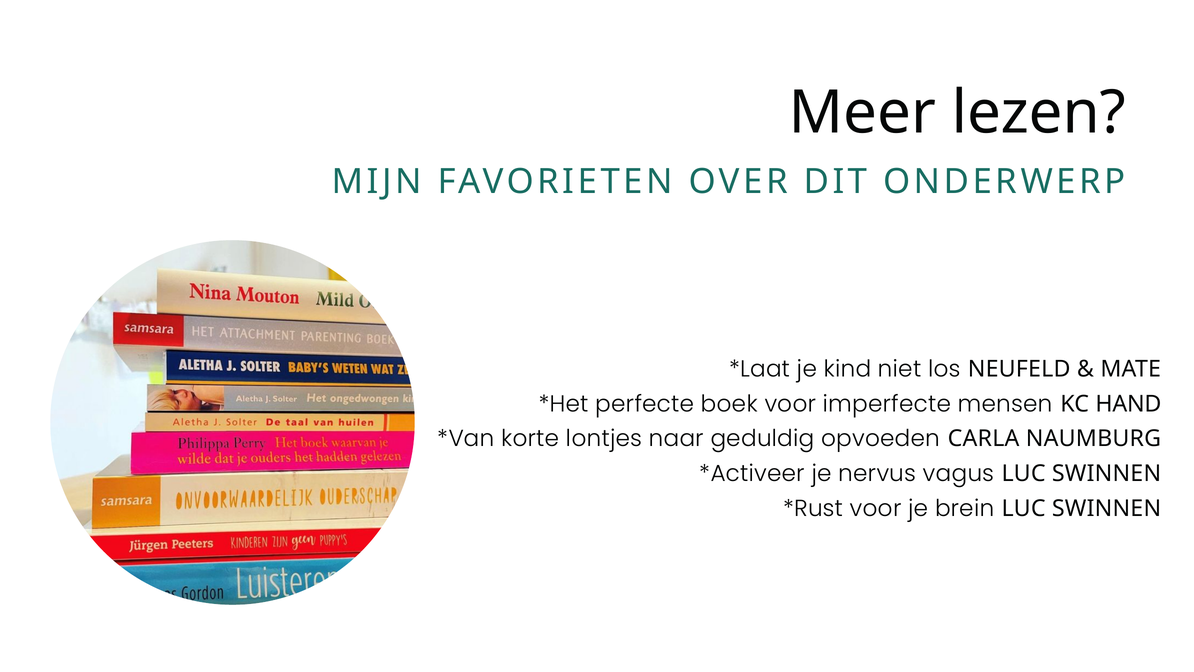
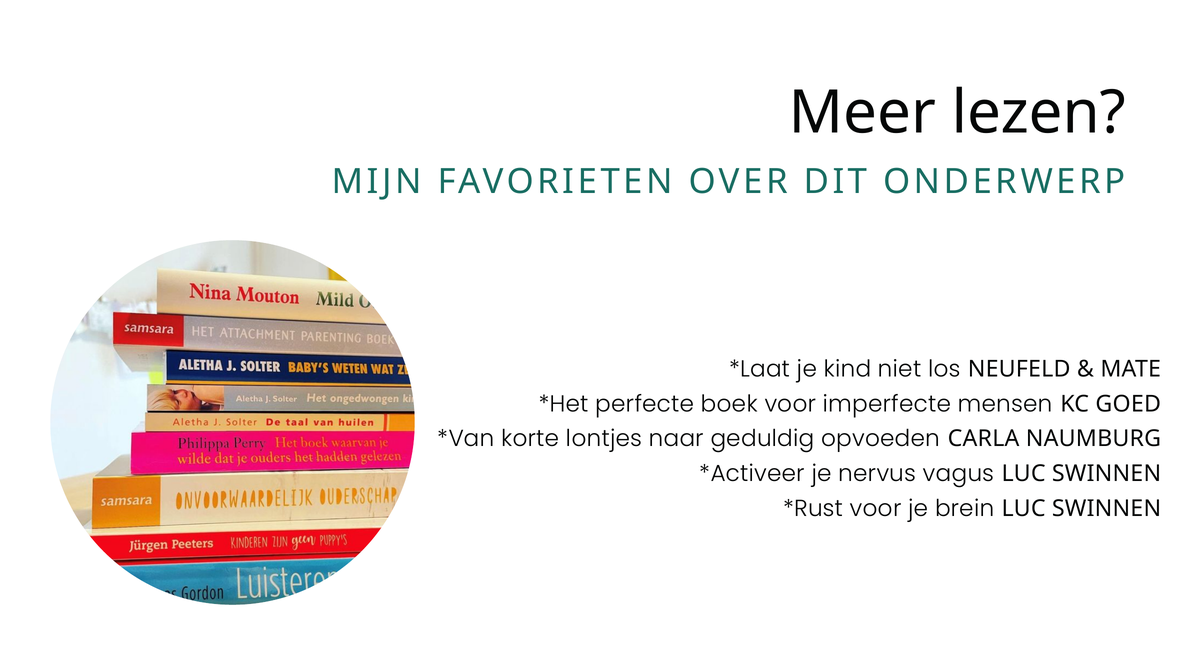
HAND: HAND -> GOED (1128, 404)
